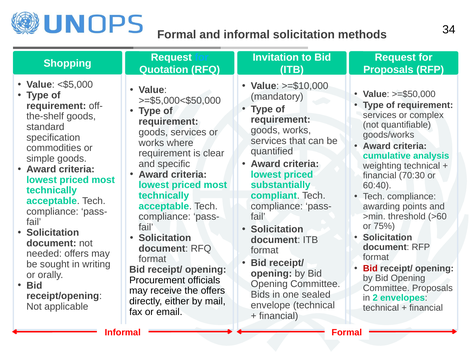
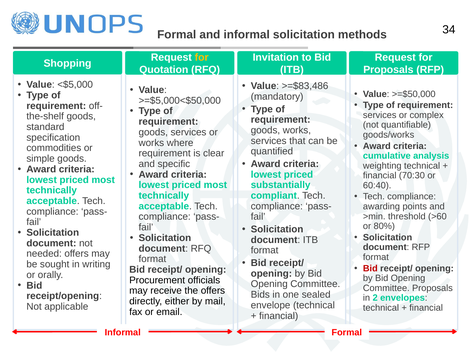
for colour: light blue -> yellow (202, 57)
>=$10,000: >=$10,000 -> >=$83,486 (305, 86)
75%: 75% -> 80% (384, 226)
